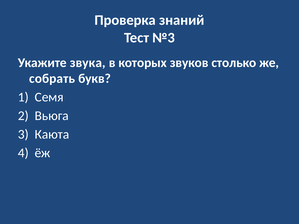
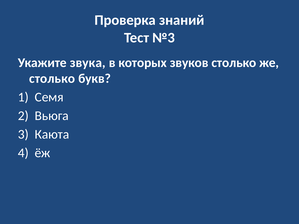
собрать: собрать -> столько (52, 79)
